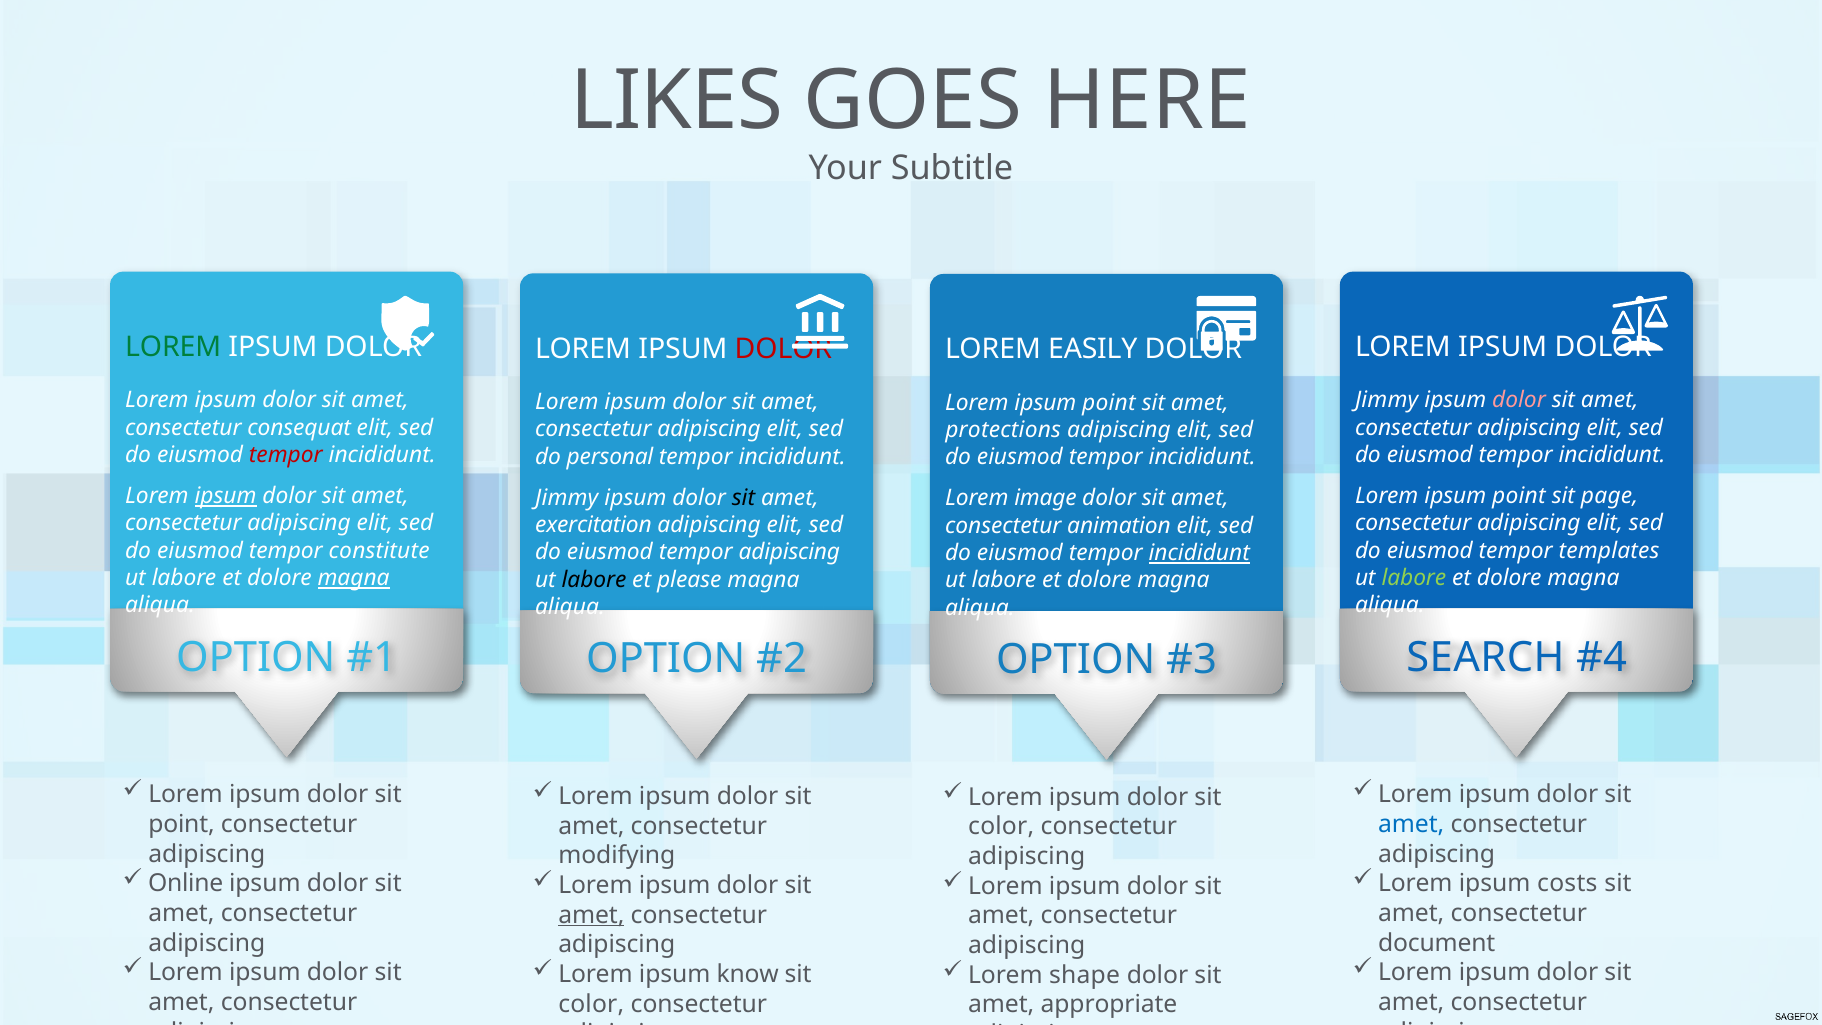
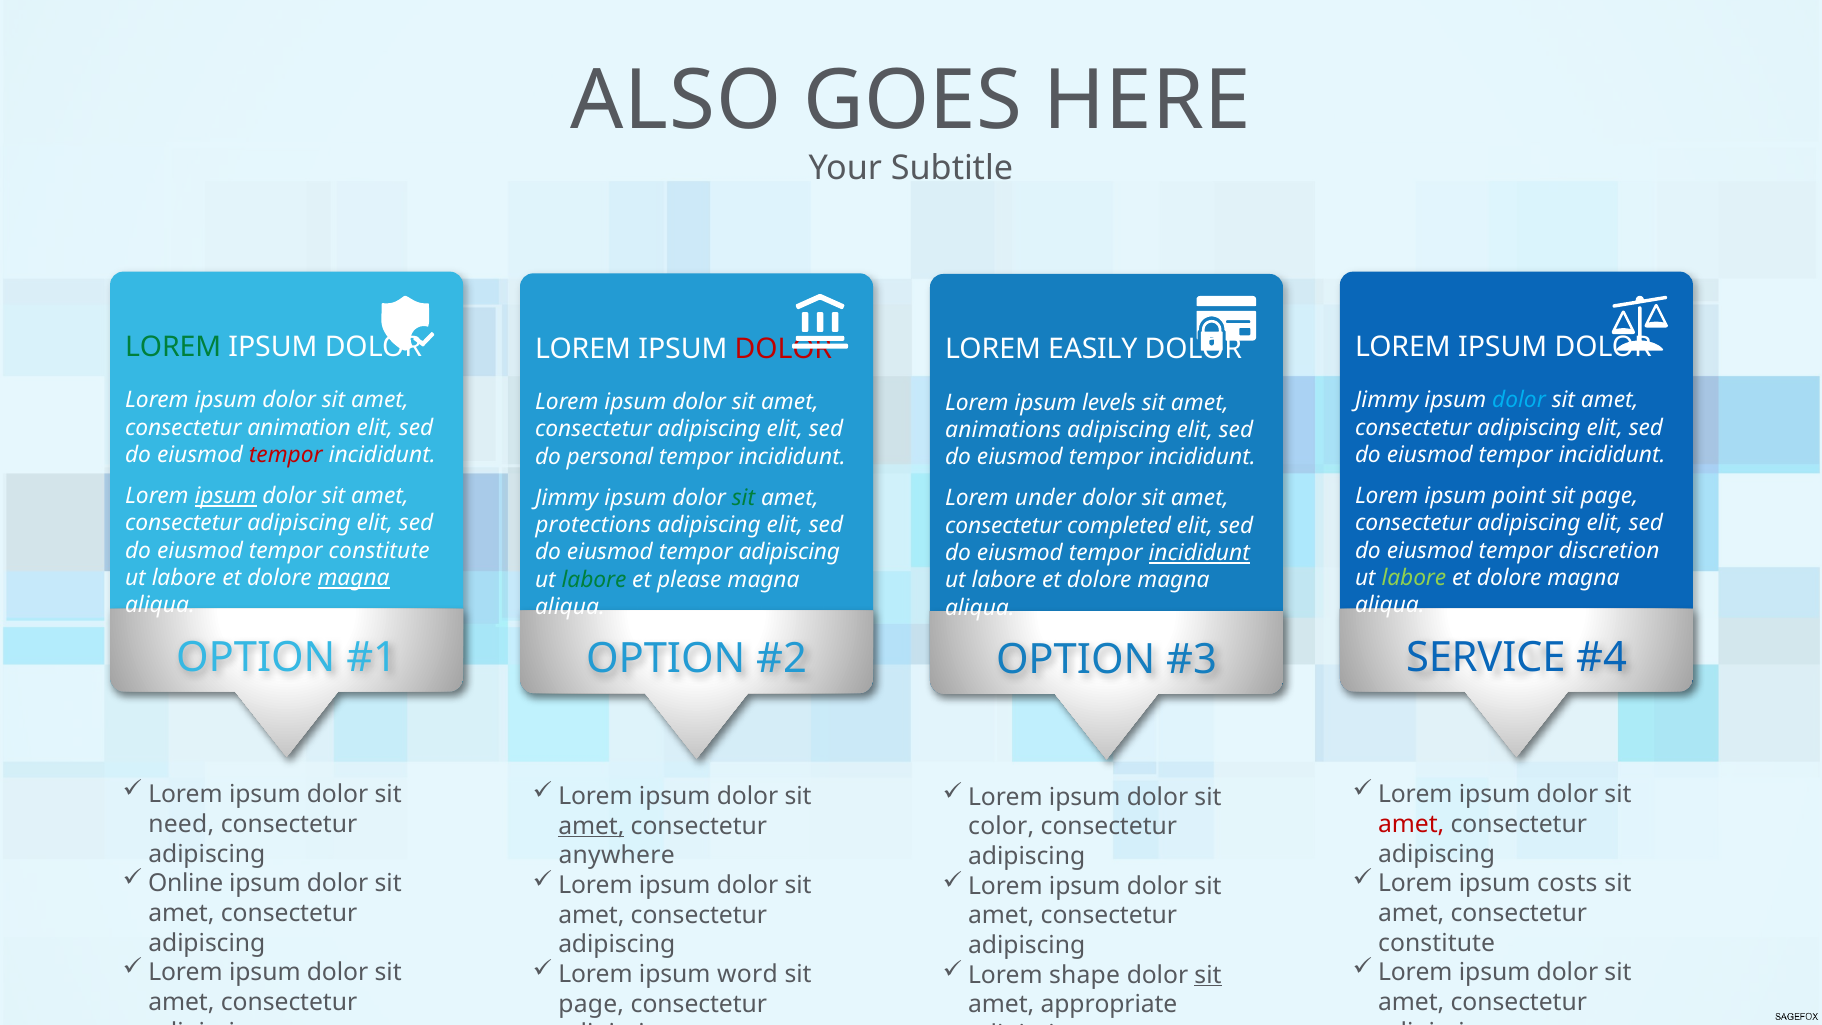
LIKES: LIKES -> ALSO (676, 101)
dolor colour: pink -> light blue (1519, 400)
point: point -> levels (1109, 403)
consequat: consequat -> animation (299, 428)
protections: protections -> animations (1003, 430)
sit colour: black -> green (744, 498)
image: image -> under (1045, 498)
exercitation: exercitation -> protections (593, 525)
animation: animation -> completed (1119, 526)
templates: templates -> discretion (1609, 551)
labore colour: black -> green (594, 580)
SEARCH: SEARCH -> SERVICE (1486, 657)
point: point -> need (181, 824)
amet colour: blue -> red (1411, 824)
amet underline: none -> present (591, 826)
modifying: modifying -> anywhere (617, 856)
amet underline: present -> none (591, 915)
document: document -> constitute (1437, 943)
know: know -> word (747, 974)
sit underline: none -> present (1208, 975)
color: color -> page (591, 1004)
